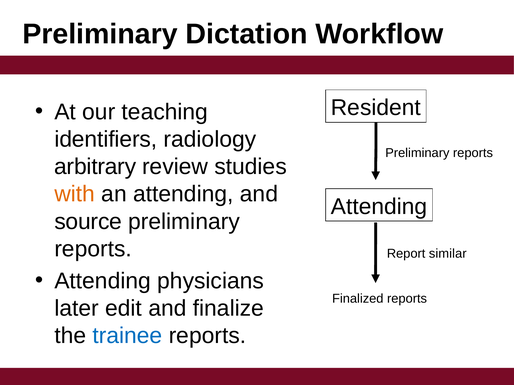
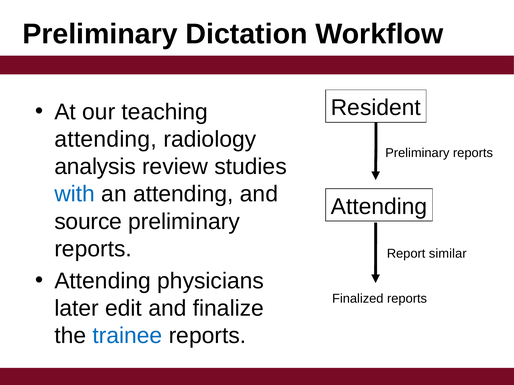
identifiers: identifiers -> attending (106, 140)
arbitrary: arbitrary -> analysis (95, 167)
with colour: orange -> blue (75, 194)
